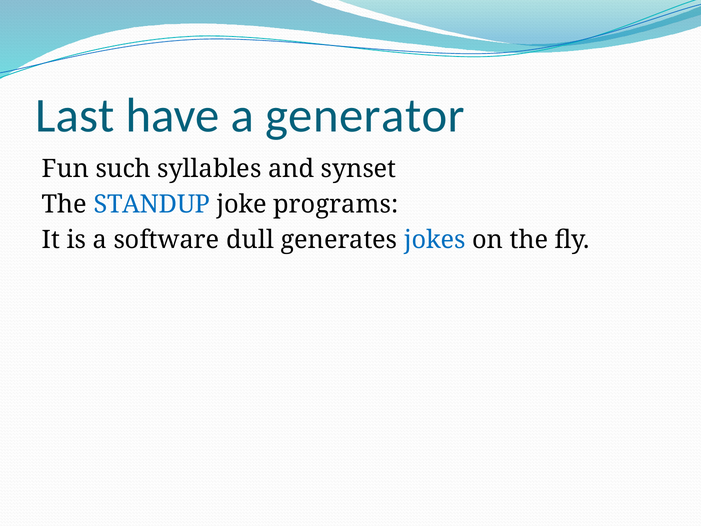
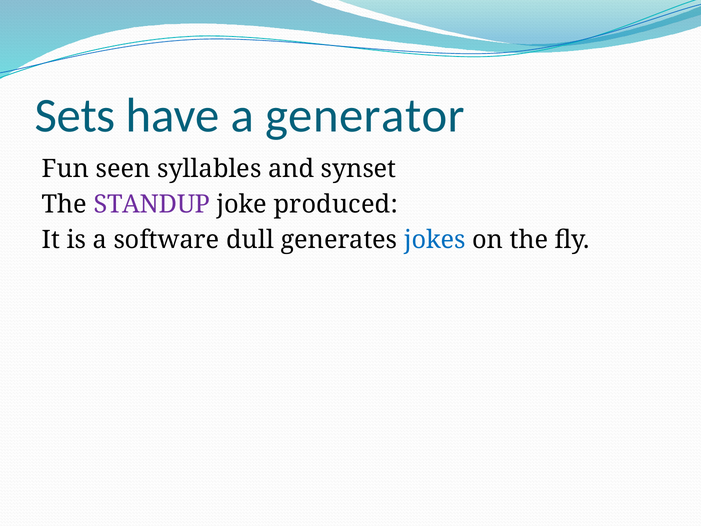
Last: Last -> Sets (75, 116)
such: such -> seen (123, 169)
STANDUP colour: blue -> purple (152, 204)
programs: programs -> produced (336, 204)
